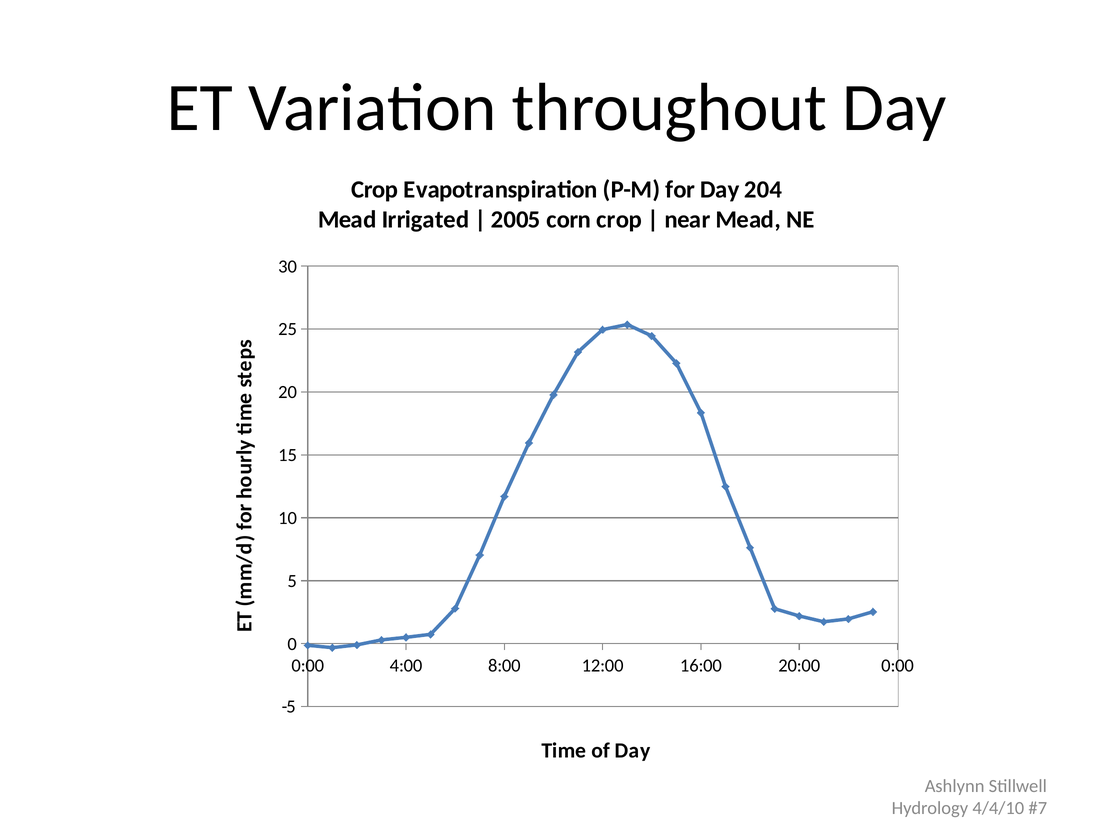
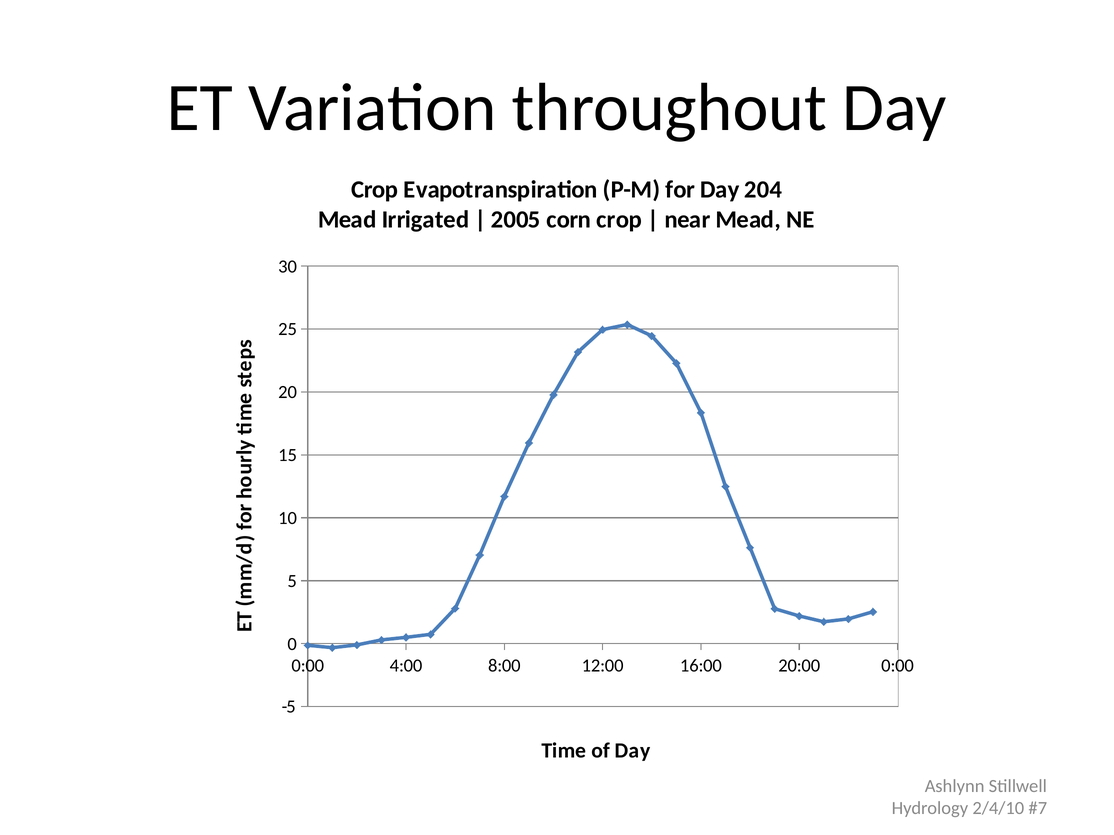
4/4/10: 4/4/10 -> 2/4/10 (998, 809)
